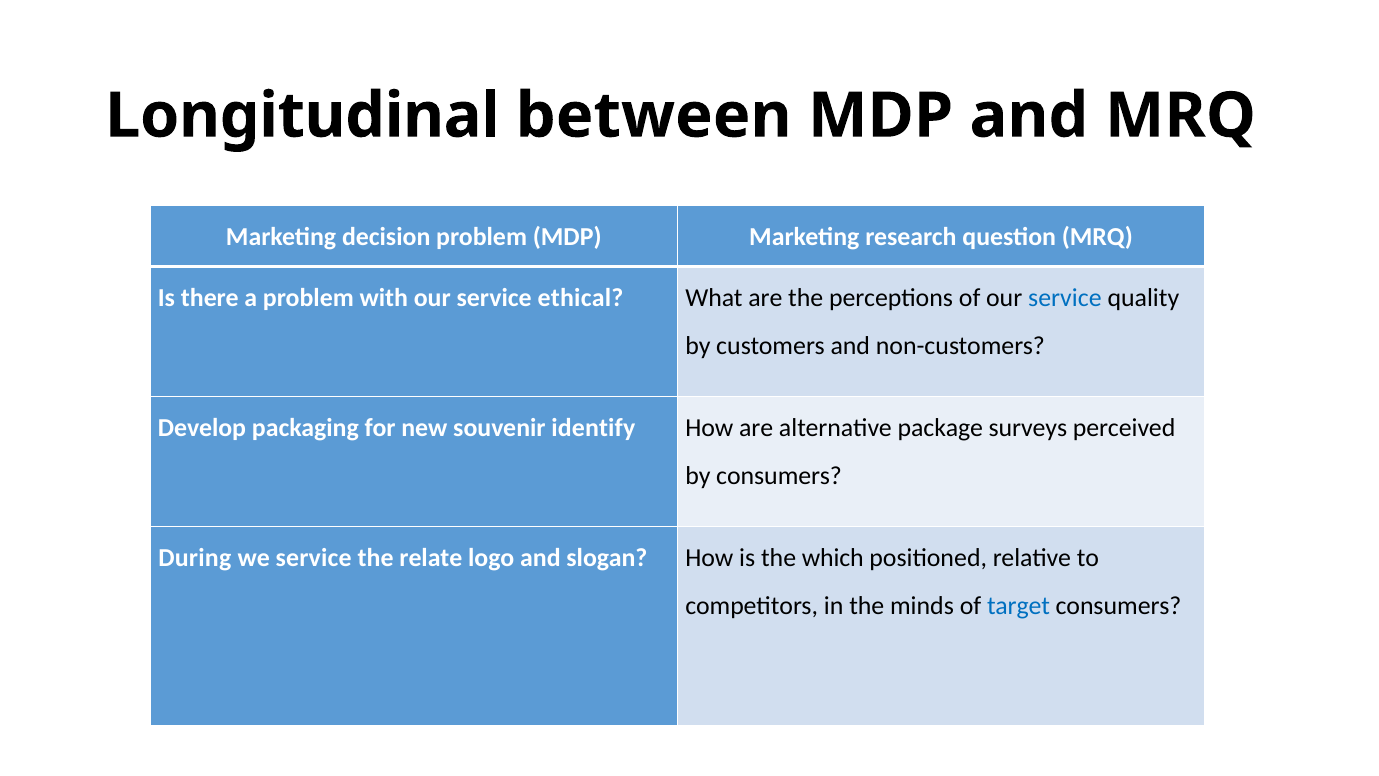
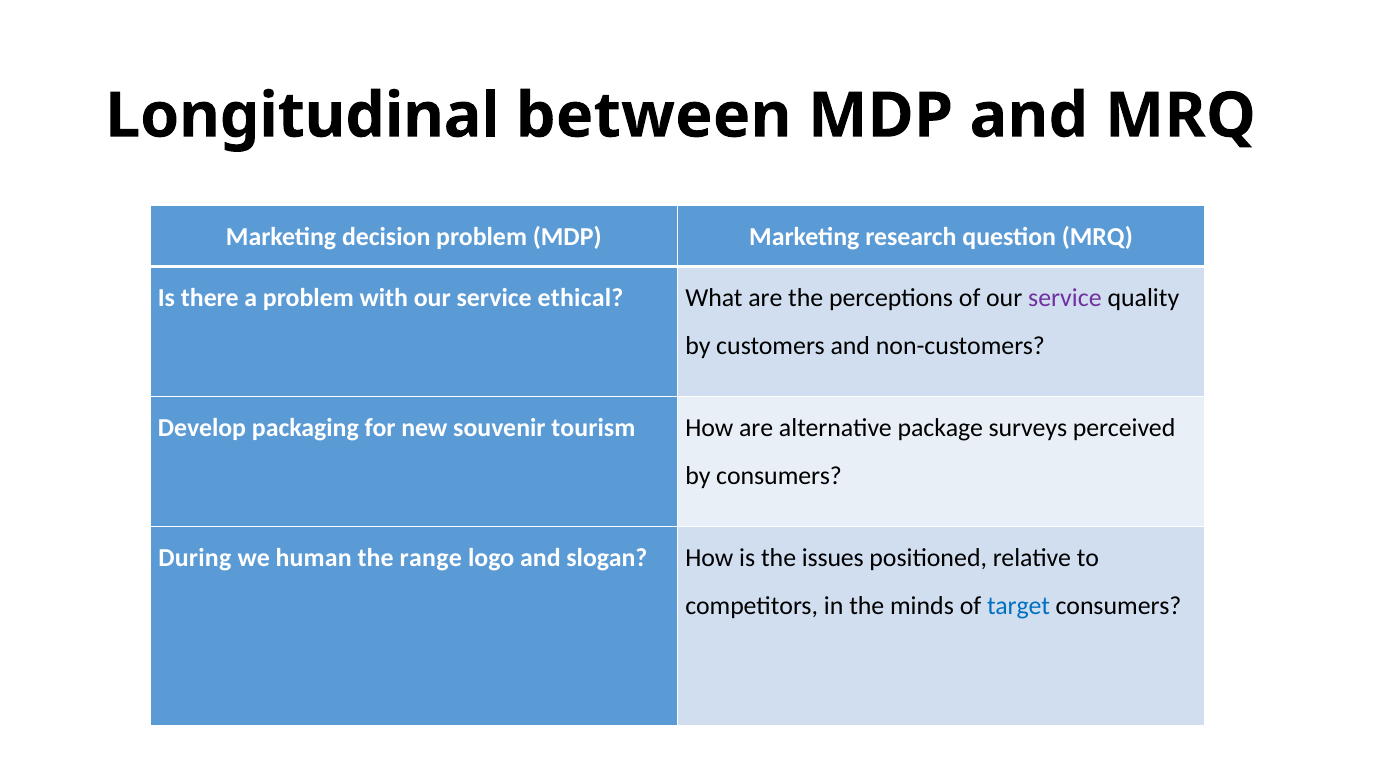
service colour: blue -> purple (1065, 298)
identify: identify -> tourism (593, 428)
we service: service -> human (314, 558)
relate: relate -> range (431, 558)
which: which -> issues (833, 558)
